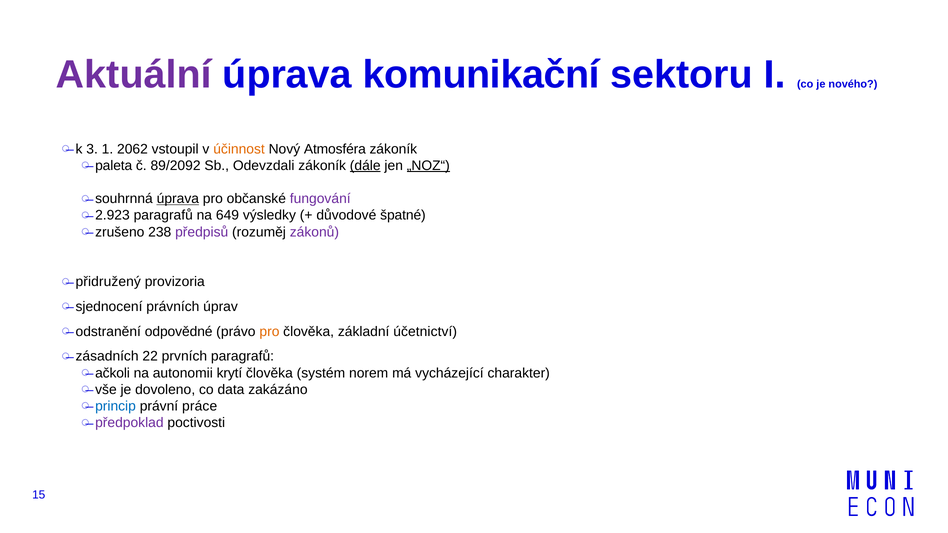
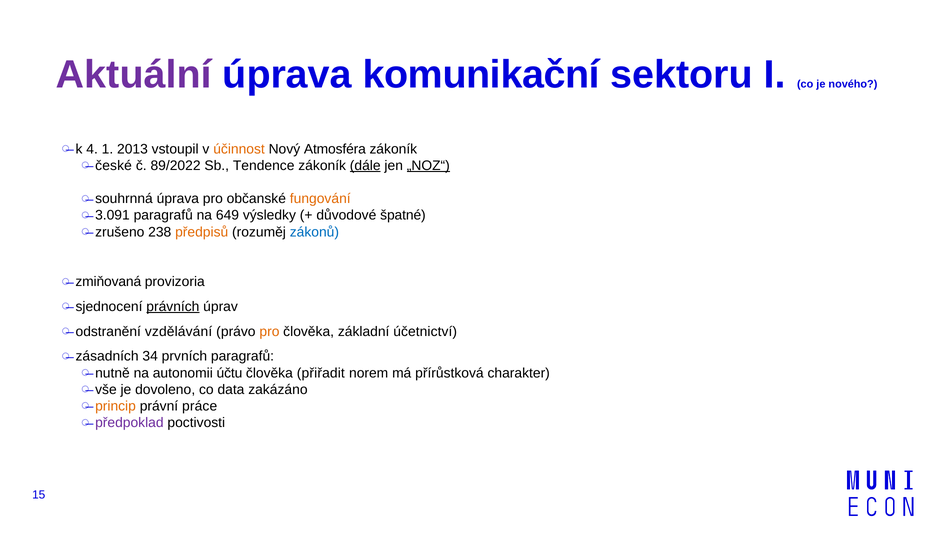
3: 3 -> 4 (92, 149)
2062: 2062 -> 2013 (132, 149)
paleta: paleta -> české (114, 166)
89/2092: 89/2092 -> 89/2022 (176, 166)
Odevzdali: Odevzdali -> Tendence (264, 166)
úprava underline: present -> none (178, 199)
fungování colour: purple -> orange (320, 199)
2.923: 2.923 -> 3.091 (112, 216)
předpisů colour: purple -> orange (202, 232)
zákonů colour: purple -> blue (314, 232)
přidružený: přidružený -> zmiňovaná (108, 282)
právních underline: none -> present (173, 307)
odpovědné: odpovědné -> vzdělávání (179, 332)
22: 22 -> 34 (150, 357)
ačkoli: ačkoli -> nutně (112, 373)
krytí: krytí -> účtu (229, 373)
systém: systém -> přiřadit (321, 373)
vycházející: vycházející -> přírůstková (449, 373)
princip colour: blue -> orange (116, 406)
